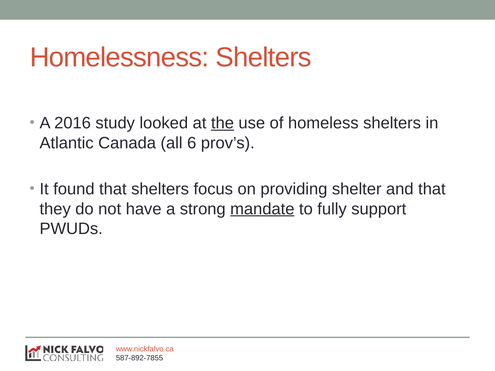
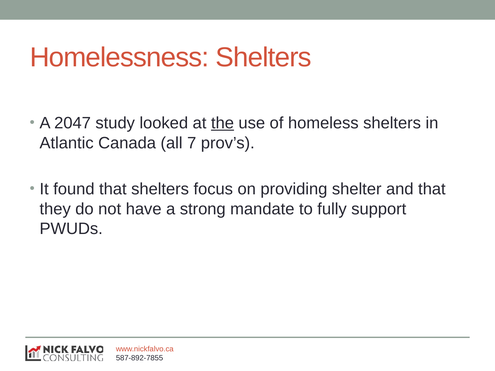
2016: 2016 -> 2047 (73, 123)
6: 6 -> 7 (192, 143)
mandate underline: present -> none (262, 209)
